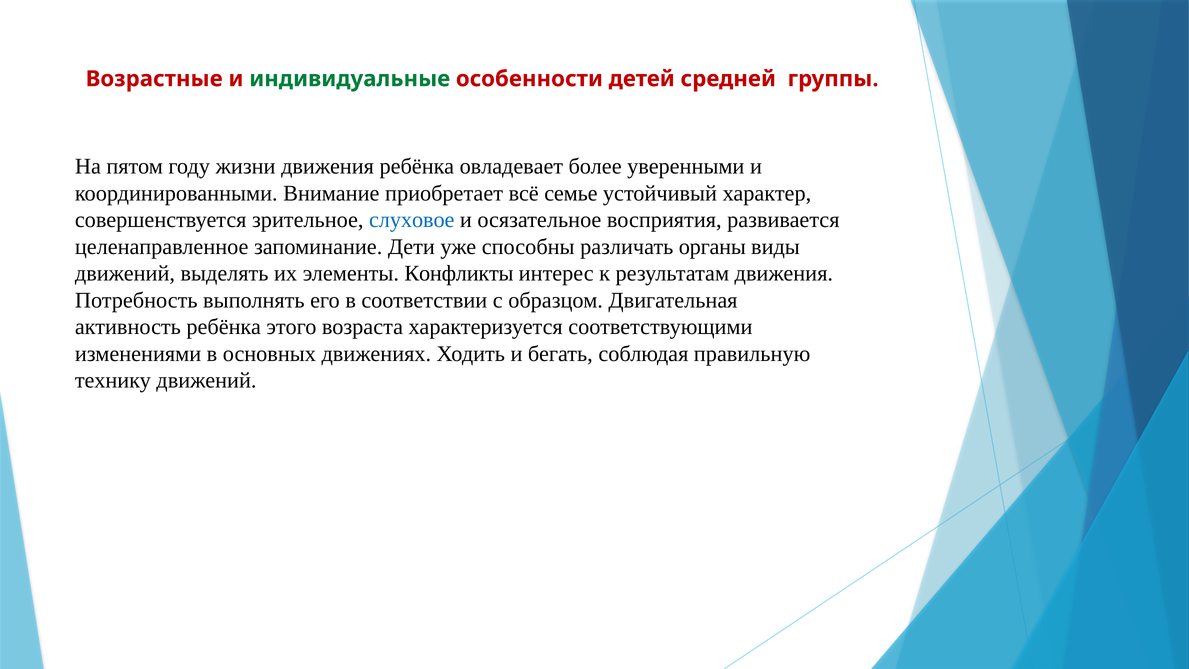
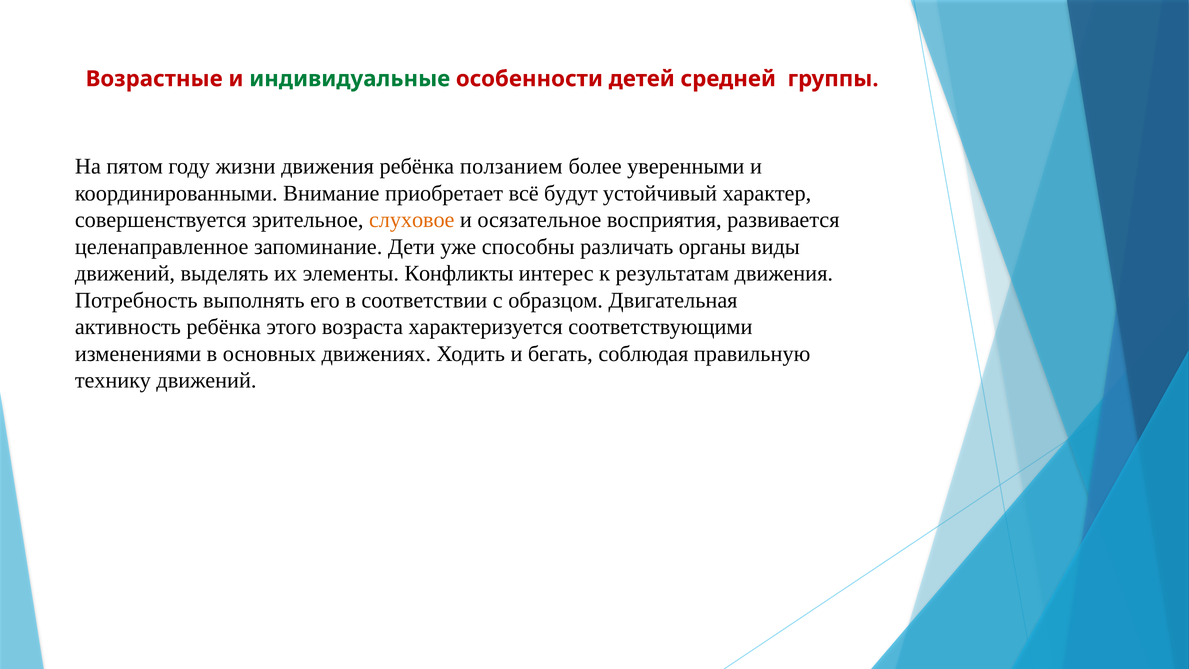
овладевает: овладевает -> ползанием (511, 166)
семье: семье -> будут (571, 193)
слуховое colour: blue -> orange (412, 220)
